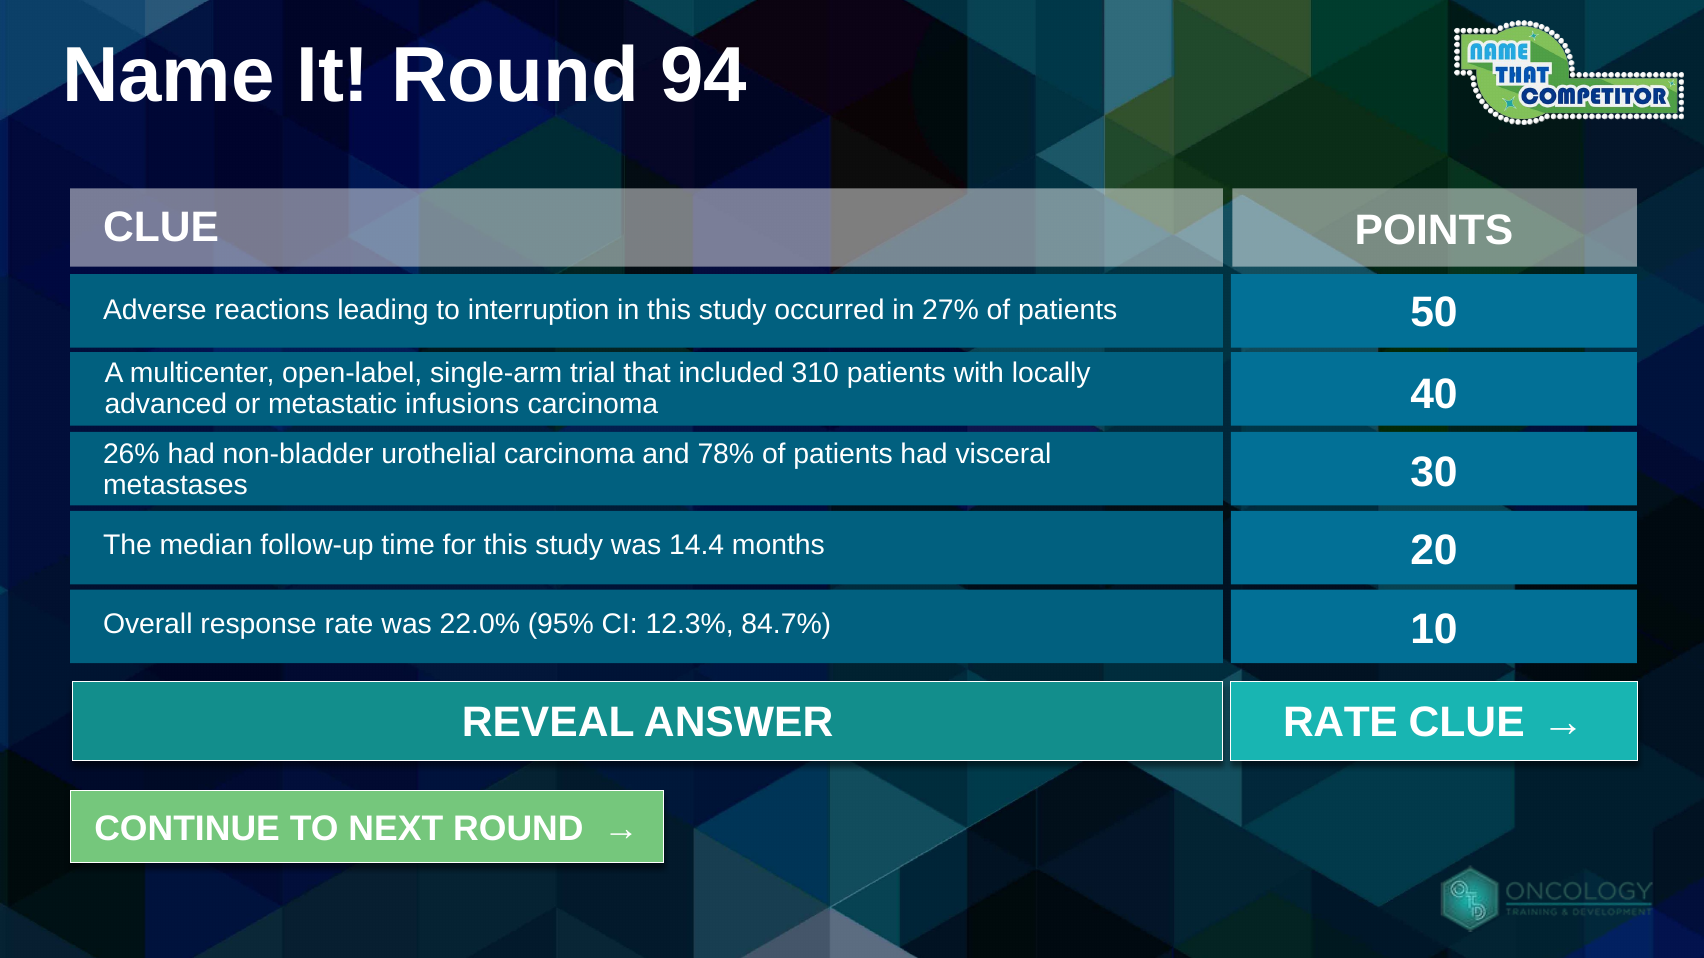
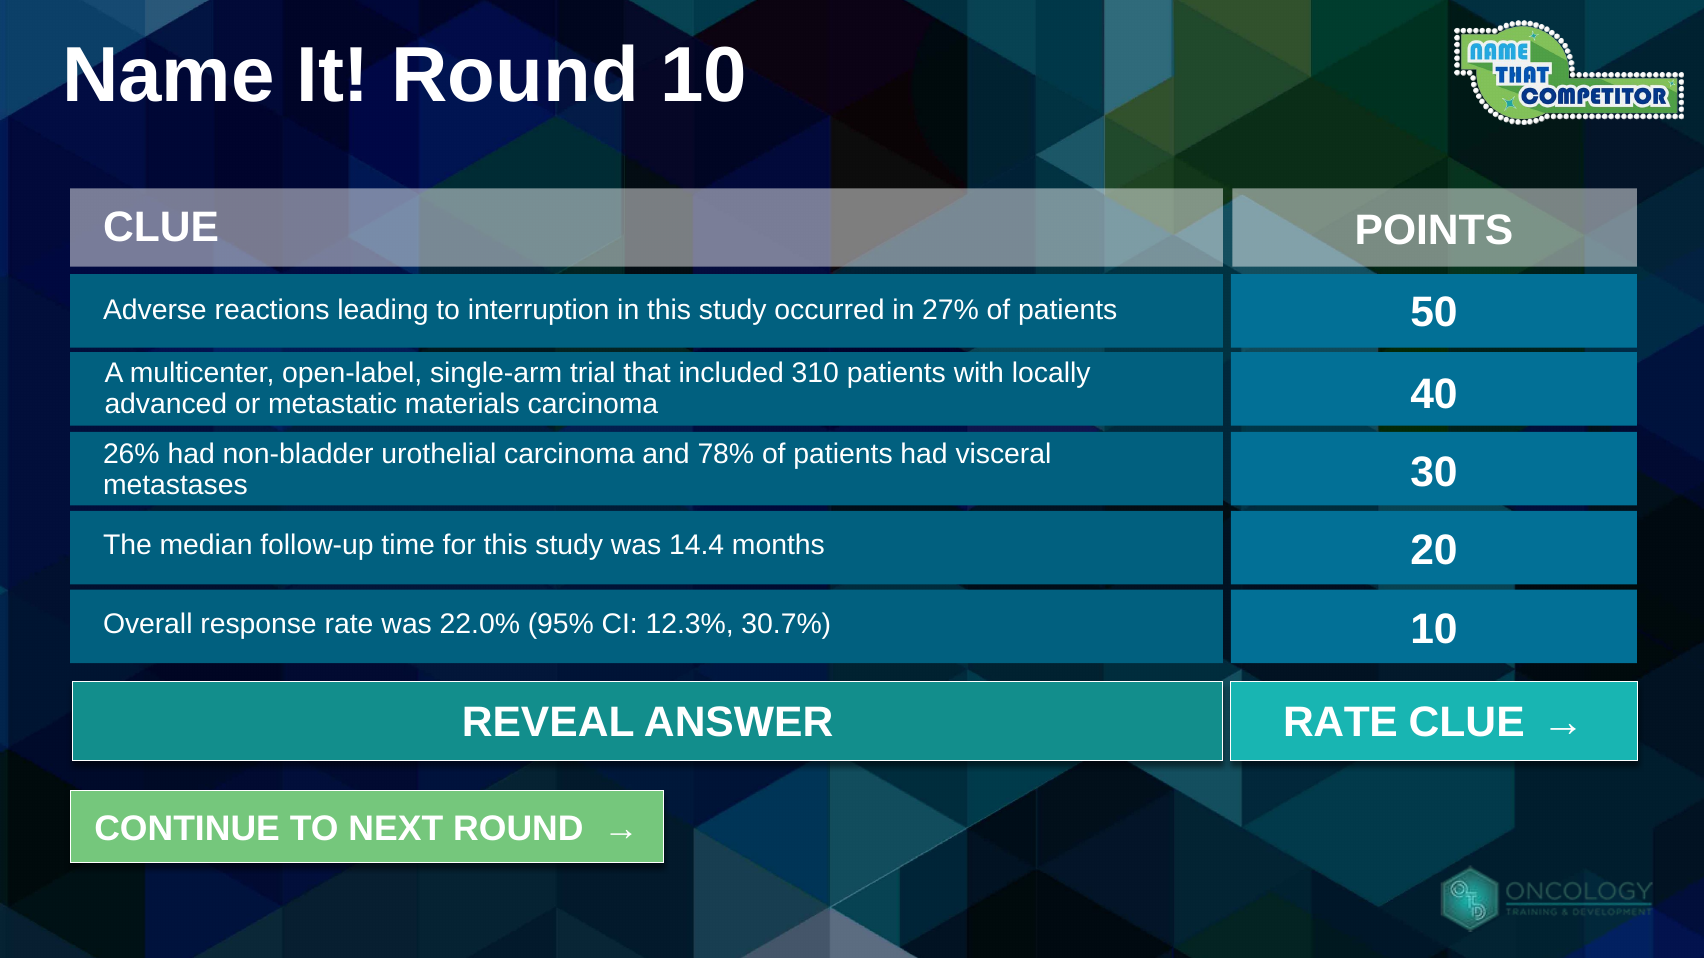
Round 94: 94 -> 10 (704, 76)
infusions: infusions -> materials (462, 404)
84.7%: 84.7% -> 30.7% (786, 624)
